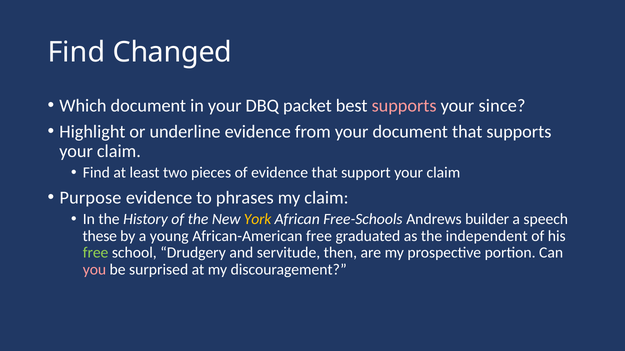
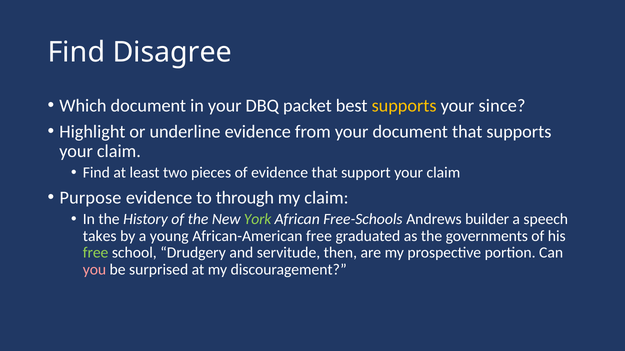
Changed: Changed -> Disagree (172, 53)
supports colour: pink -> yellow (404, 106)
phrases: phrases -> through (245, 198)
York colour: yellow -> light green (258, 219)
these: these -> takes (100, 236)
independent: independent -> governments (487, 236)
